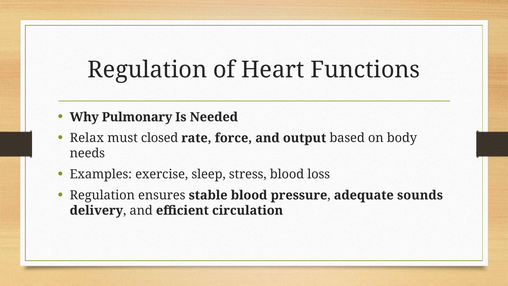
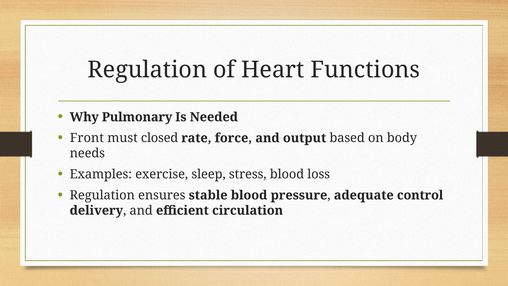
Relax: Relax -> Front (87, 138)
sounds: sounds -> control (420, 195)
